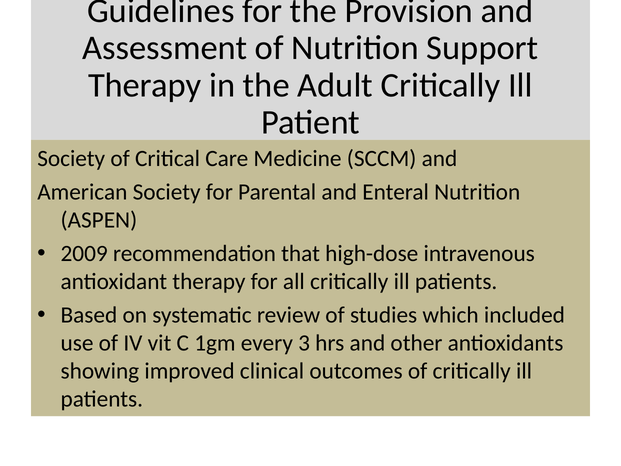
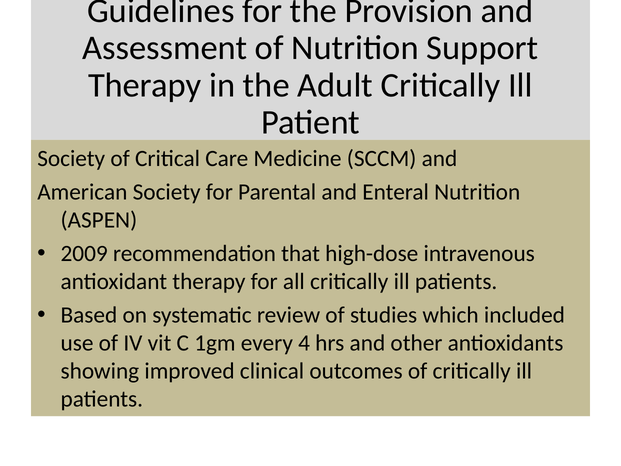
3: 3 -> 4 (304, 343)
